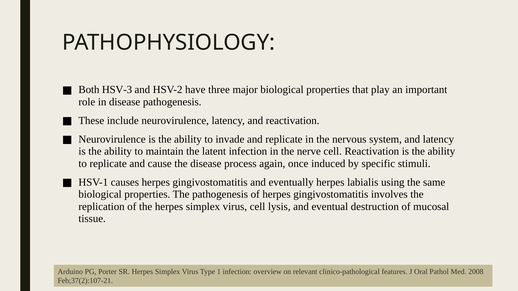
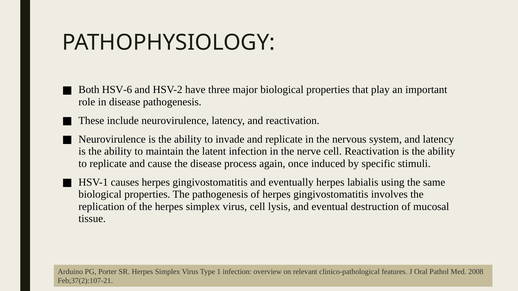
HSV-3: HSV-3 -> HSV-6 (117, 90)
